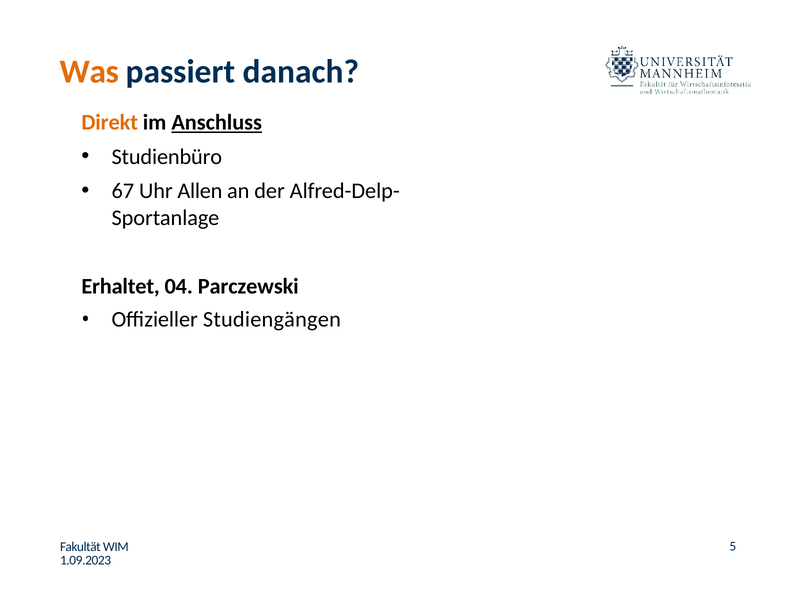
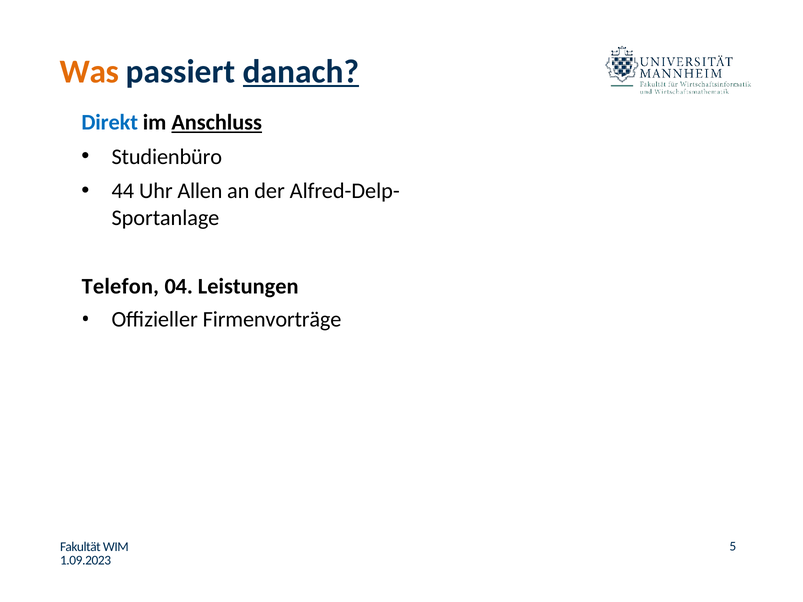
danach underline: none -> present (301, 72)
Direkt colour: orange -> blue (110, 123)
67: 67 -> 44 (123, 191)
Erhaltet: Erhaltet -> Telefon (120, 286)
Parczewski: Parczewski -> Leistungen (248, 286)
Studiengängen: Studiengängen -> Firmenvorträge (272, 320)
